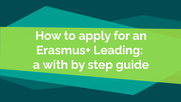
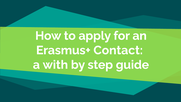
Leading: Leading -> Contact (118, 50)
